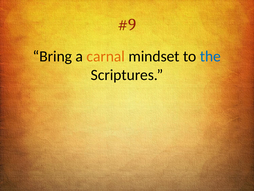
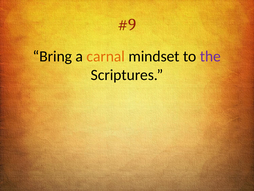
the colour: blue -> purple (210, 56)
